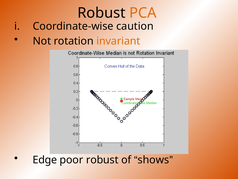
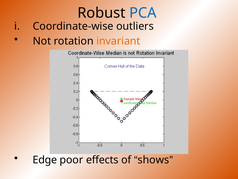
PCA colour: orange -> blue (143, 13)
caution: caution -> outliers (135, 26)
poor robust: robust -> effects (102, 159)
